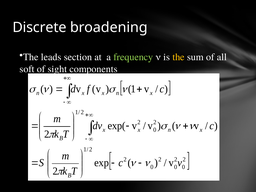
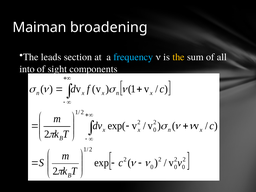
Discrete: Discrete -> Maiman (39, 27)
frequency colour: light green -> light blue (133, 57)
soft: soft -> into (27, 69)
